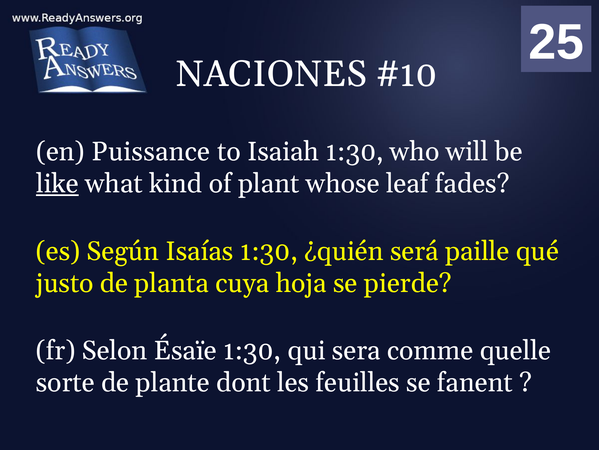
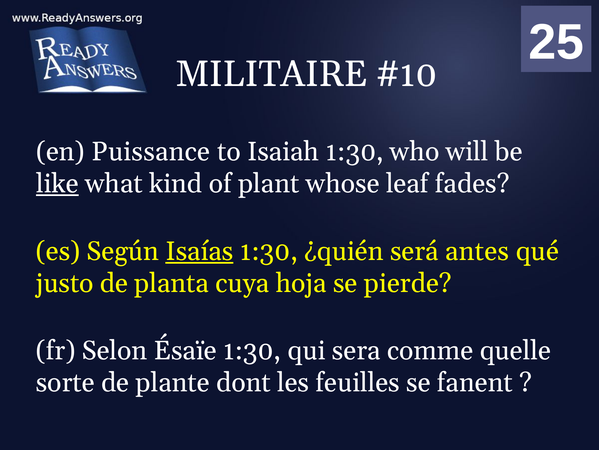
NACIONES: NACIONES -> MILITAIRE (272, 74)
Isaías underline: none -> present (199, 251)
paille: paille -> antes (477, 251)
